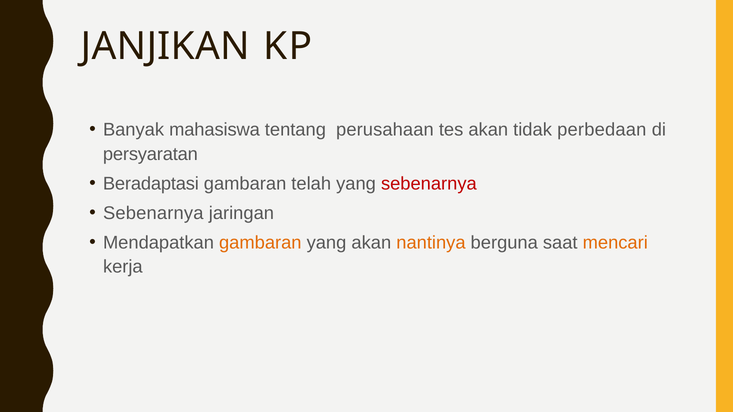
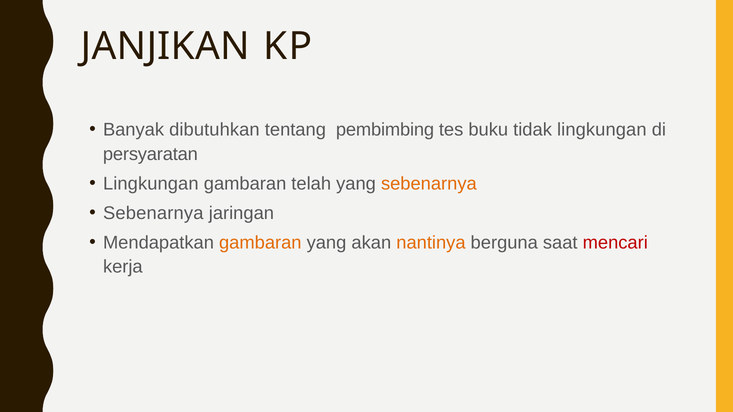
mahasiswa: mahasiswa -> dibutuhkan (214, 130)
perusahaan: perusahaan -> pembimbing (385, 130)
tes akan: akan -> buku (488, 130)
tidak perbedaan: perbedaan -> lingkungan (602, 130)
Beradaptasi: Beradaptasi -> Lingkungan (151, 184)
sebenarnya colour: red -> orange (429, 184)
mencari colour: orange -> red (615, 243)
